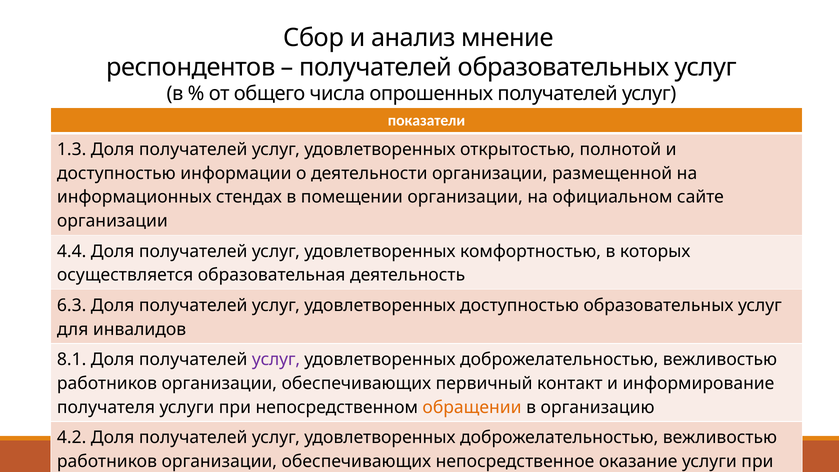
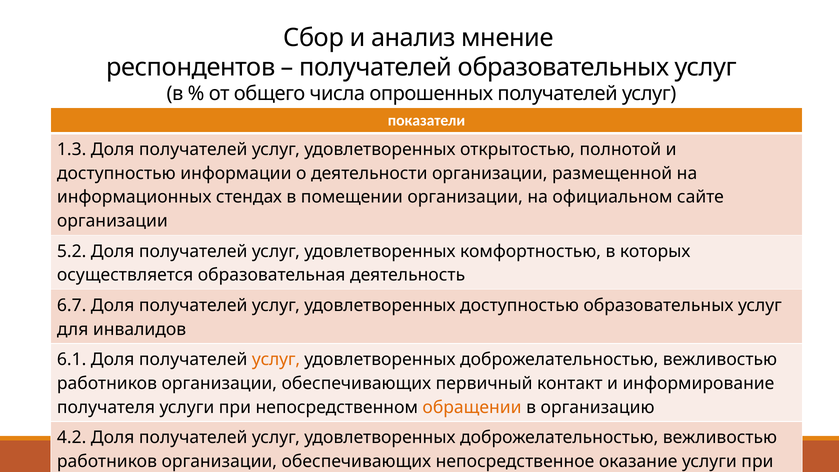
4.4: 4.4 -> 5.2 (72, 251)
6.3: 6.3 -> 6.7 (72, 305)
8.1: 8.1 -> 6.1 (72, 360)
услуг colour: purple -> orange (276, 360)
